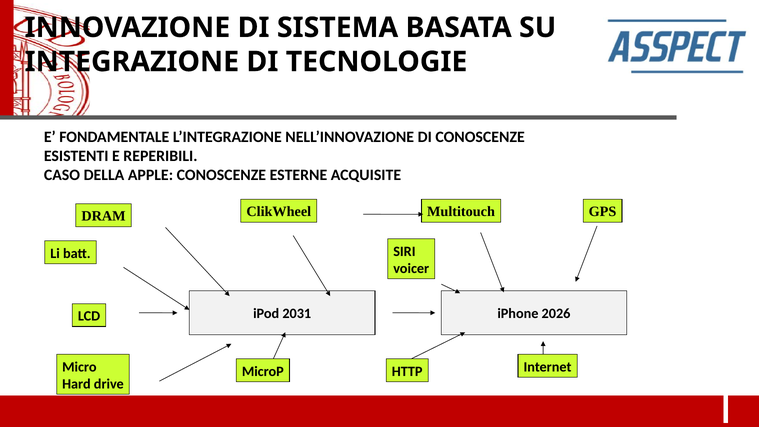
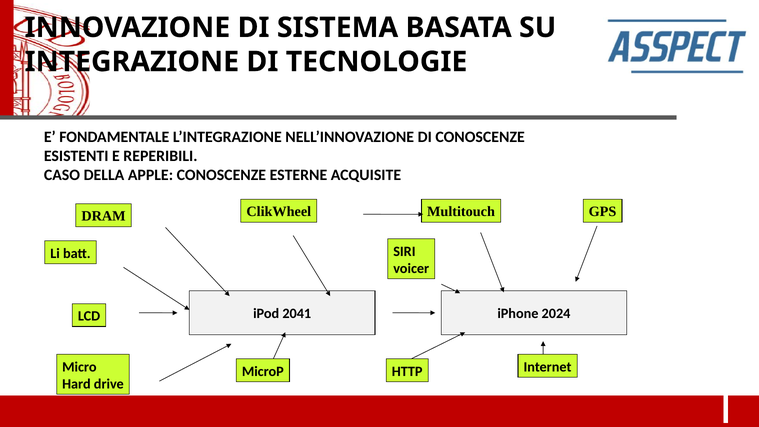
2031: 2031 -> 2041 (297, 314)
2026: 2026 -> 2024 (556, 314)
